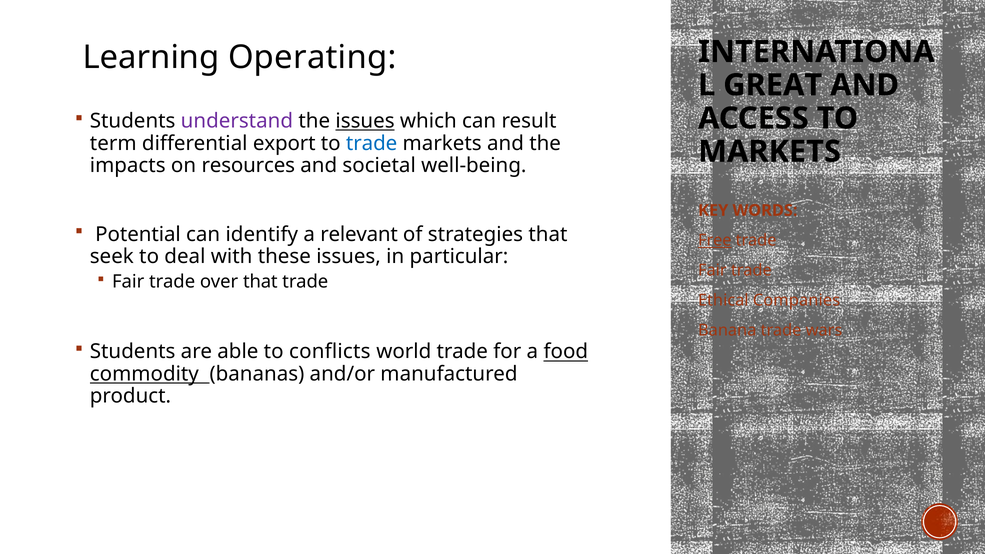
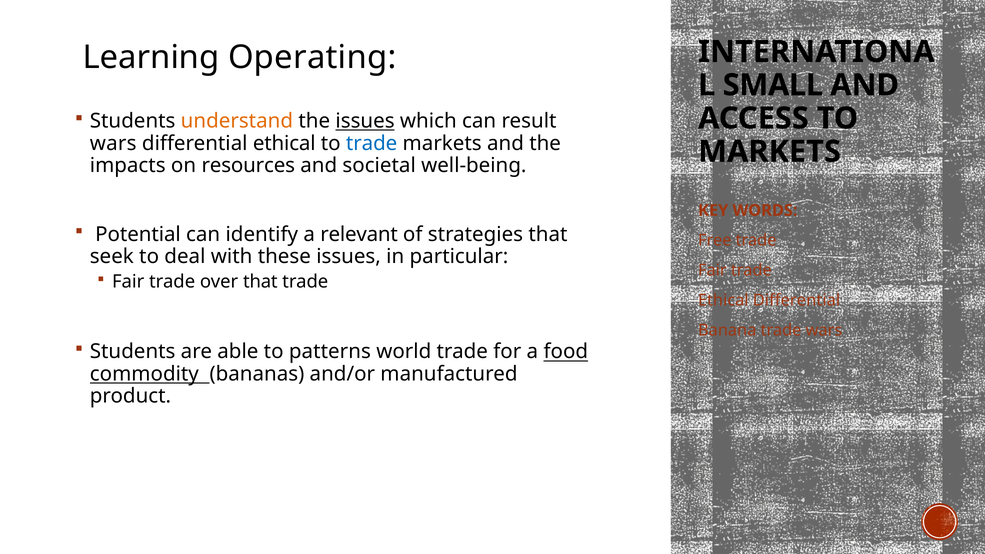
GREAT: GREAT -> SMALL (773, 85)
understand colour: purple -> orange (237, 121)
term: term -> wars (113, 143)
differential export: export -> ethical (284, 143)
Free underline: present -> none (715, 240)
Ethical Companies: Companies -> Differential (797, 300)
conflicts: conflicts -> patterns (330, 352)
